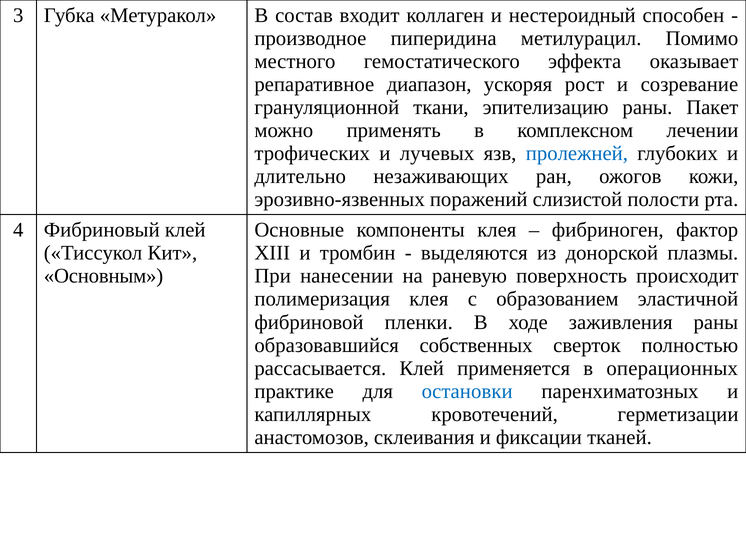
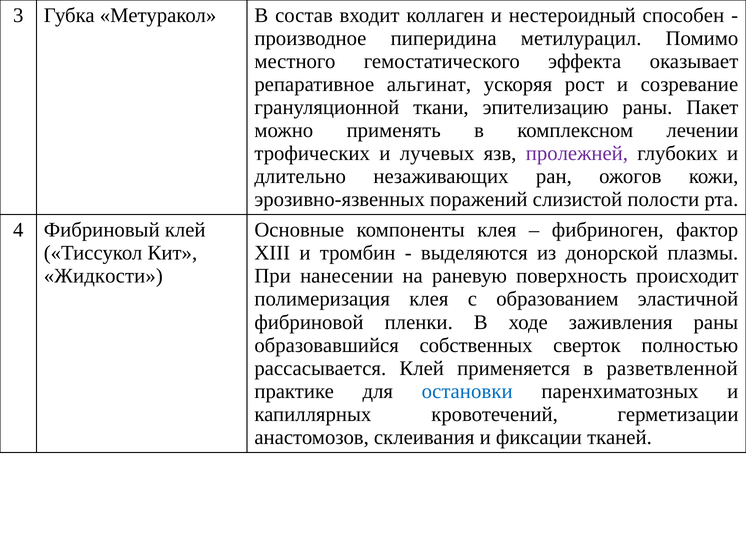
диапазон: диапазон -> альгинат (429, 84)
пролежней colour: blue -> purple (577, 153)
Основным: Основным -> Жидкости (103, 276)
операционных: операционных -> разветвленной (672, 368)
